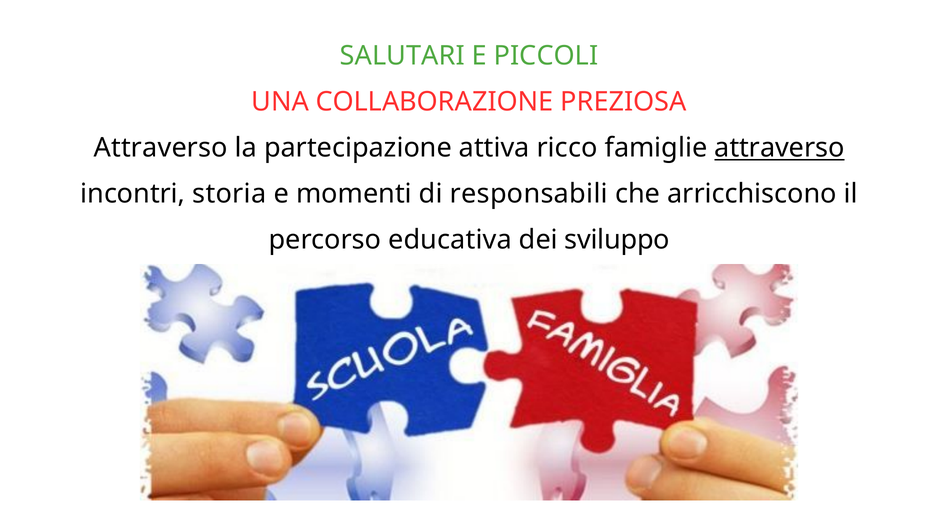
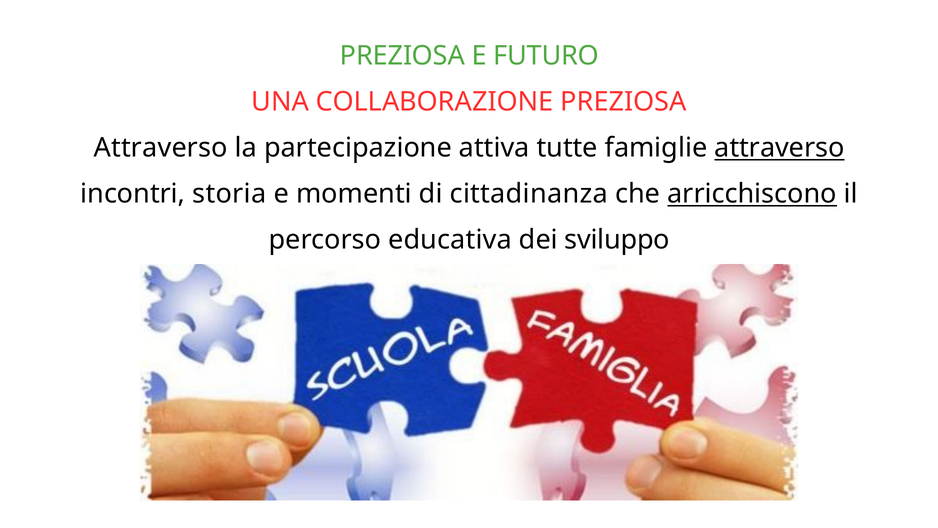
SALUTARI: SALUTARI -> PREZIOSA (402, 56)
PICCOLI: PICCOLI -> FUTURO (546, 56)
ricco: ricco -> tutte (567, 148)
responsabili: responsabili -> cittadinanza (529, 194)
arricchiscono underline: none -> present (752, 194)
